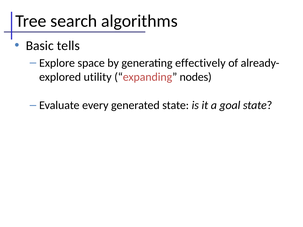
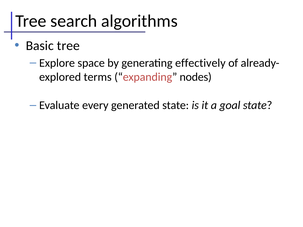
Basic tells: tells -> tree (68, 46)
utility: utility -> terms (98, 77)
